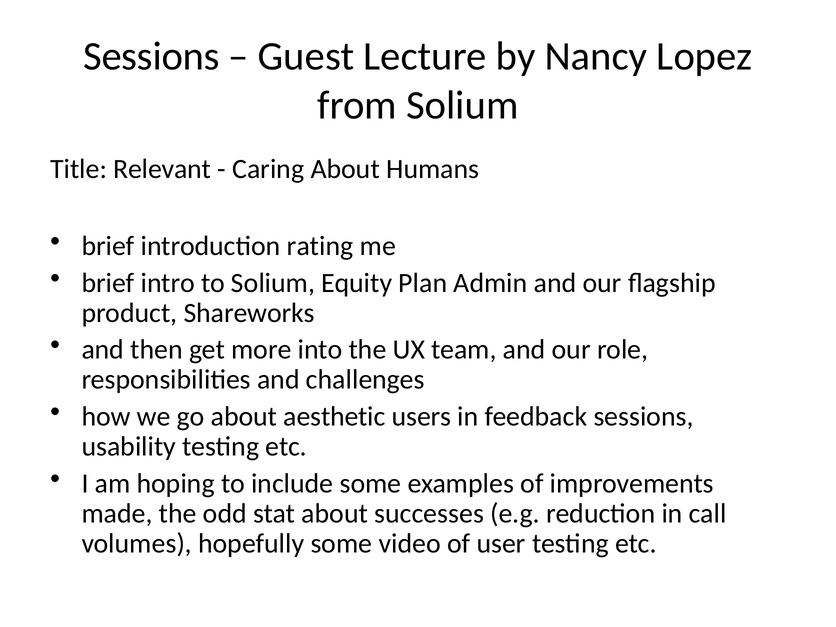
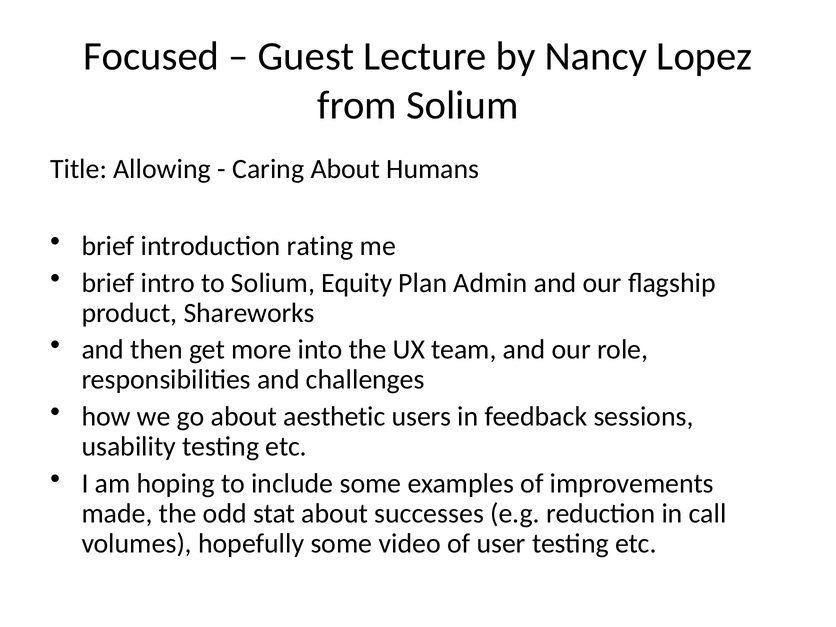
Sessions: Sessions -> Focused (151, 56)
Relevant: Relevant -> Allowing (162, 169)
